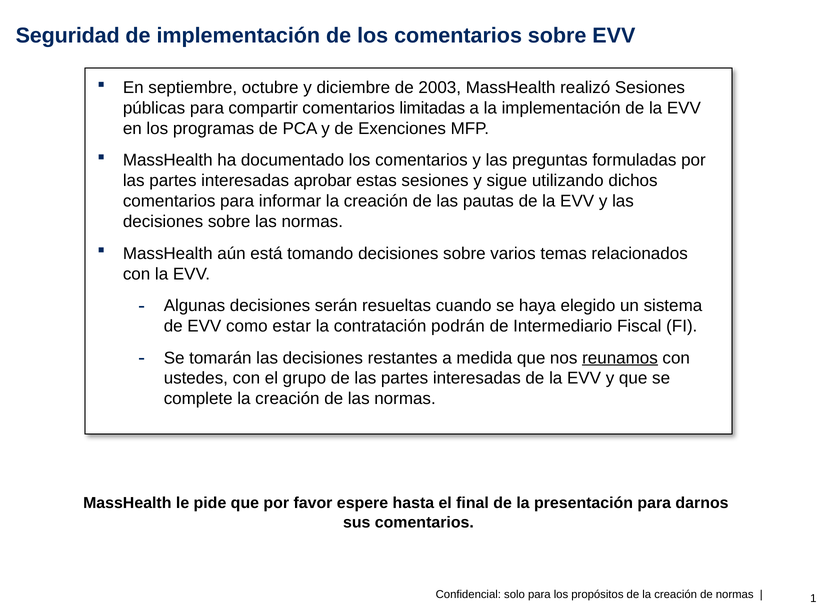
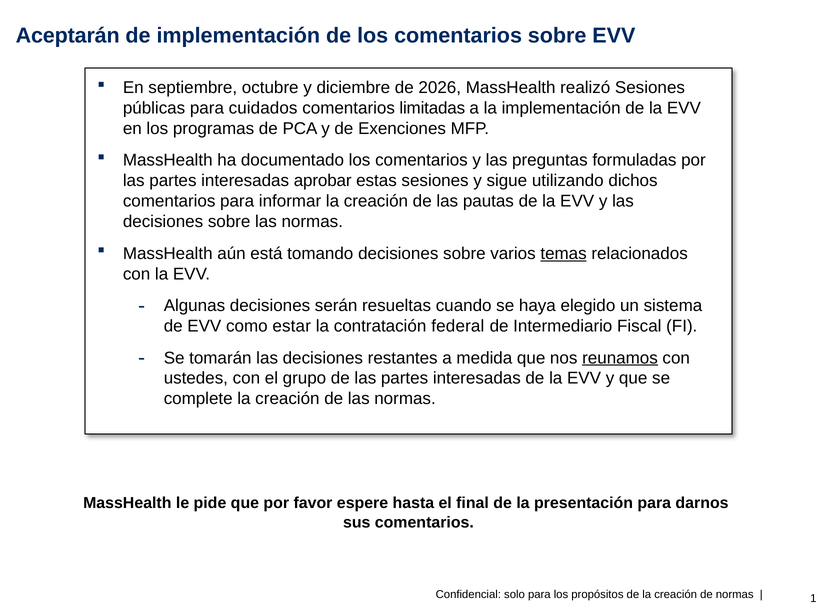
Seguridad: Seguridad -> Aceptarán (68, 35)
2003: 2003 -> 2026 (440, 88)
compartir: compartir -> cuidados (263, 108)
temas underline: none -> present (564, 253)
podrán: podrán -> federal (458, 326)
